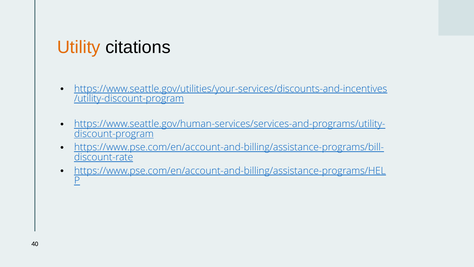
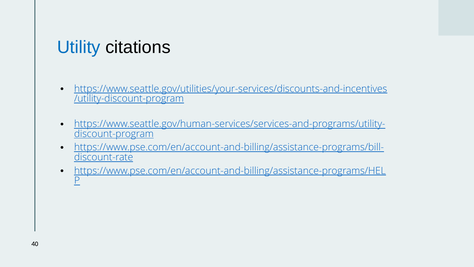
Utility colour: orange -> blue (79, 47)
